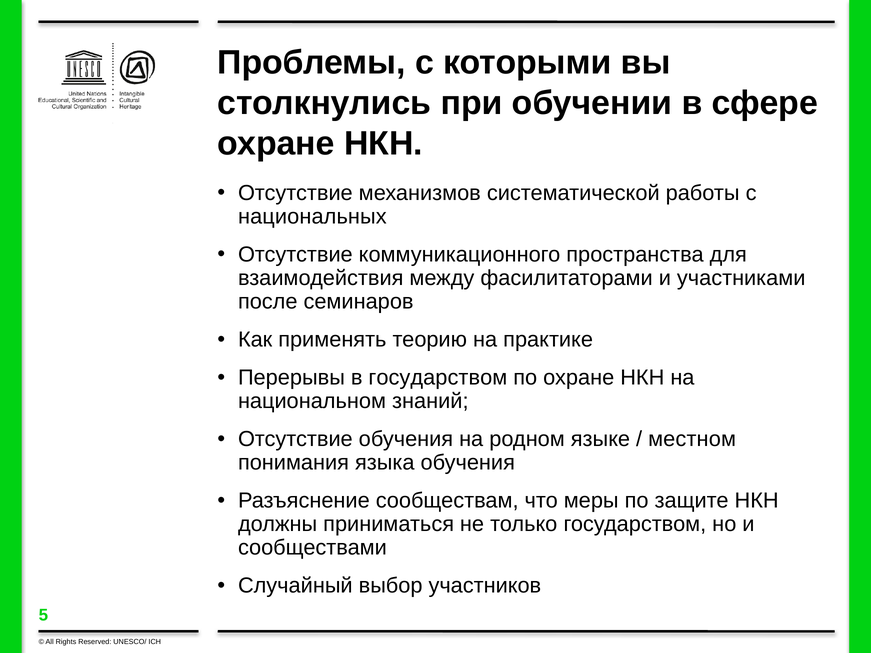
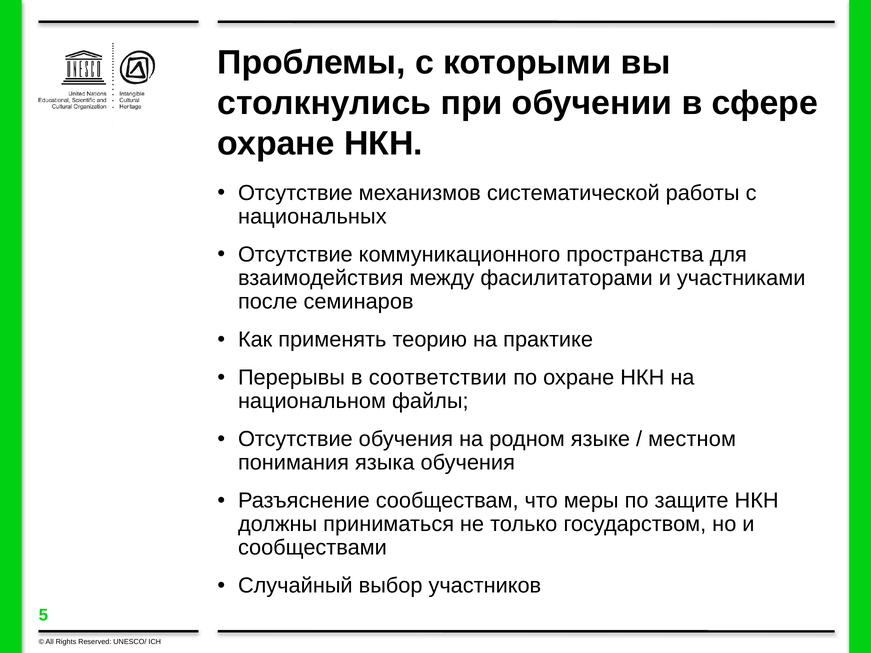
в государством: государством -> соответствии (438, 378)
знаний: знаний -> файлы (430, 401)
